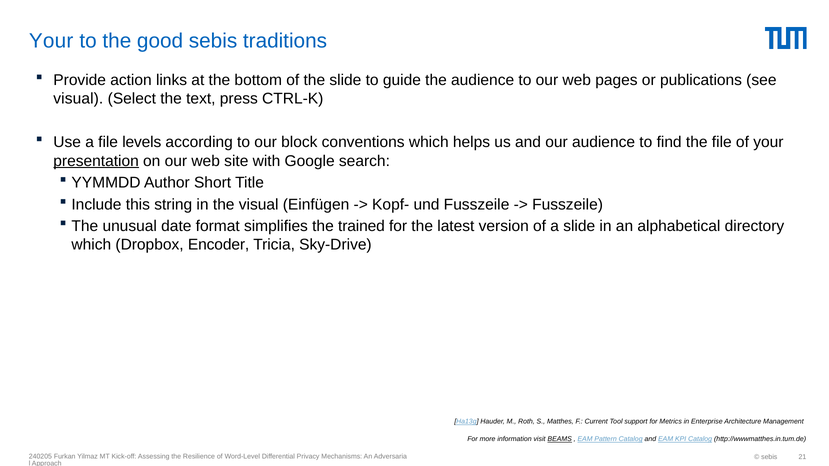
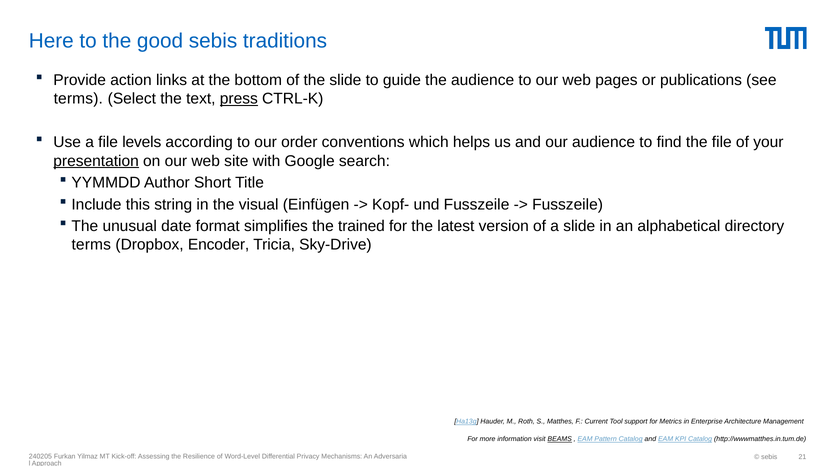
Your: Your -> Here (51, 41)
visual: visual -> terms (78, 99)
press underline: none -> present (239, 99)
block: block -> order (299, 142)
which: which -> terms (91, 245)
